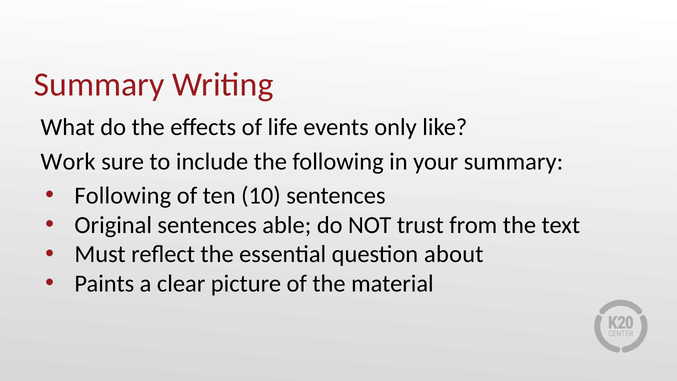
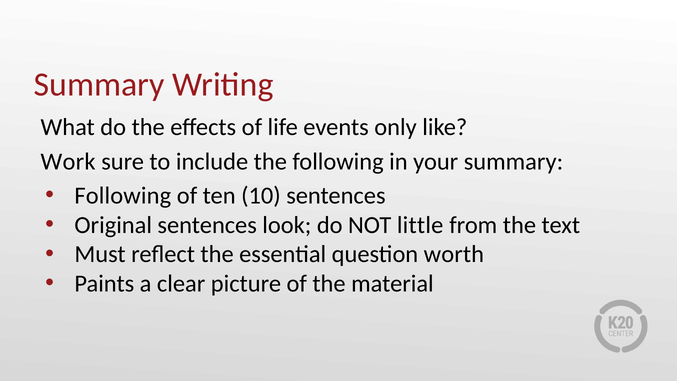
able: able -> look (287, 225)
trust: trust -> little (420, 225)
about: about -> worth (454, 254)
